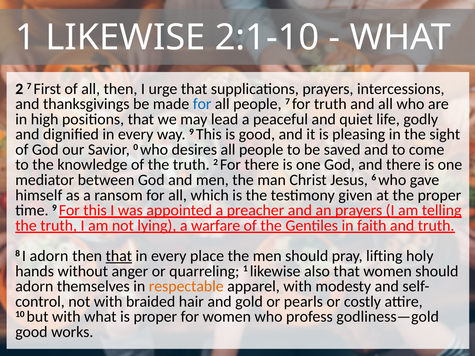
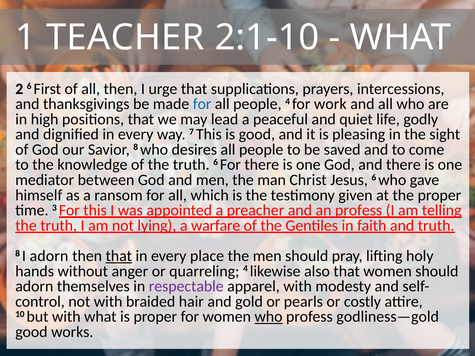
LIKEWISE: LIKEWISE -> TEACHER (125, 38)
2 7: 7 -> 6 (29, 86)
people 7: 7 -> 4 (288, 102)
for truth: truth -> work (330, 104)
way 9: 9 -> 7 (192, 132)
Savior 0: 0 -> 8 (136, 147)
truth 2: 2 -> 6 (216, 162)
time 9: 9 -> 3 (54, 208)
an prayers: prayers -> profess (359, 210)
quarreling 1: 1 -> 4 (245, 269)
respectable colour: orange -> purple (186, 287)
who underline: none -> present (269, 317)
